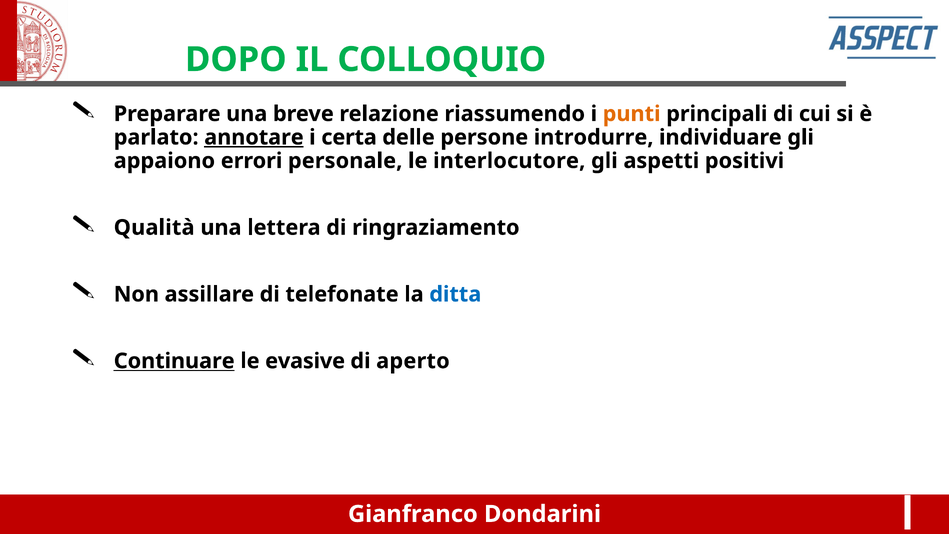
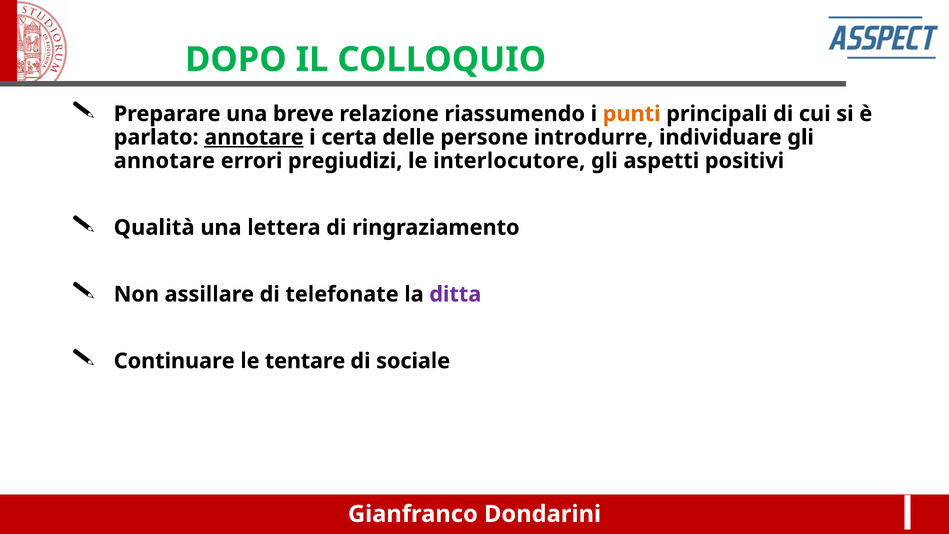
appaiono: appaiono -> annotare (164, 161)
personale: personale -> pregiudizi (345, 161)
ditta colour: blue -> purple (455, 294)
Continuare underline: present -> none (174, 361)
evasive: evasive -> tentare (305, 361)
aperto: aperto -> sociale (413, 361)
